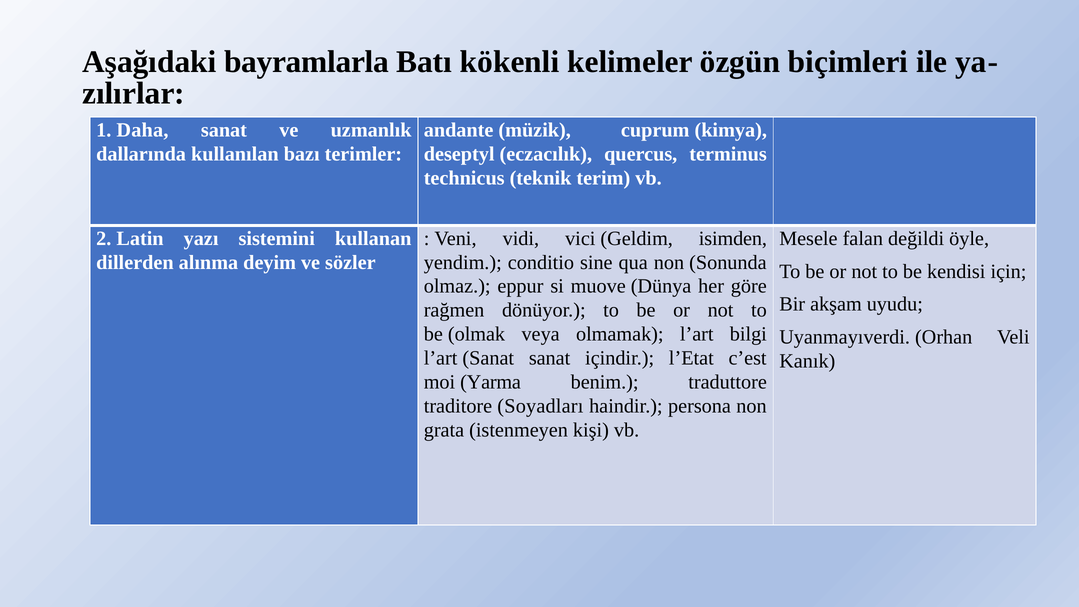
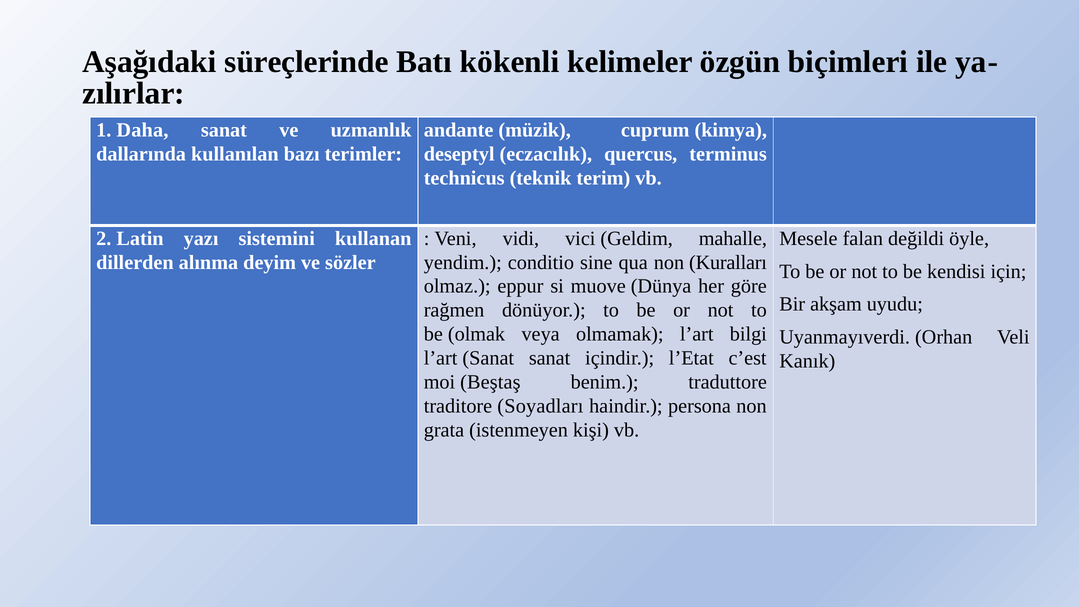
bayramlarla: bayramlarla -> süreçlerinde (306, 62)
isimden: isimden -> mahalle (733, 238)
Sonunda: Sonunda -> Kuralları (728, 262)
Yarma: Yarma -> Beştaş (490, 382)
